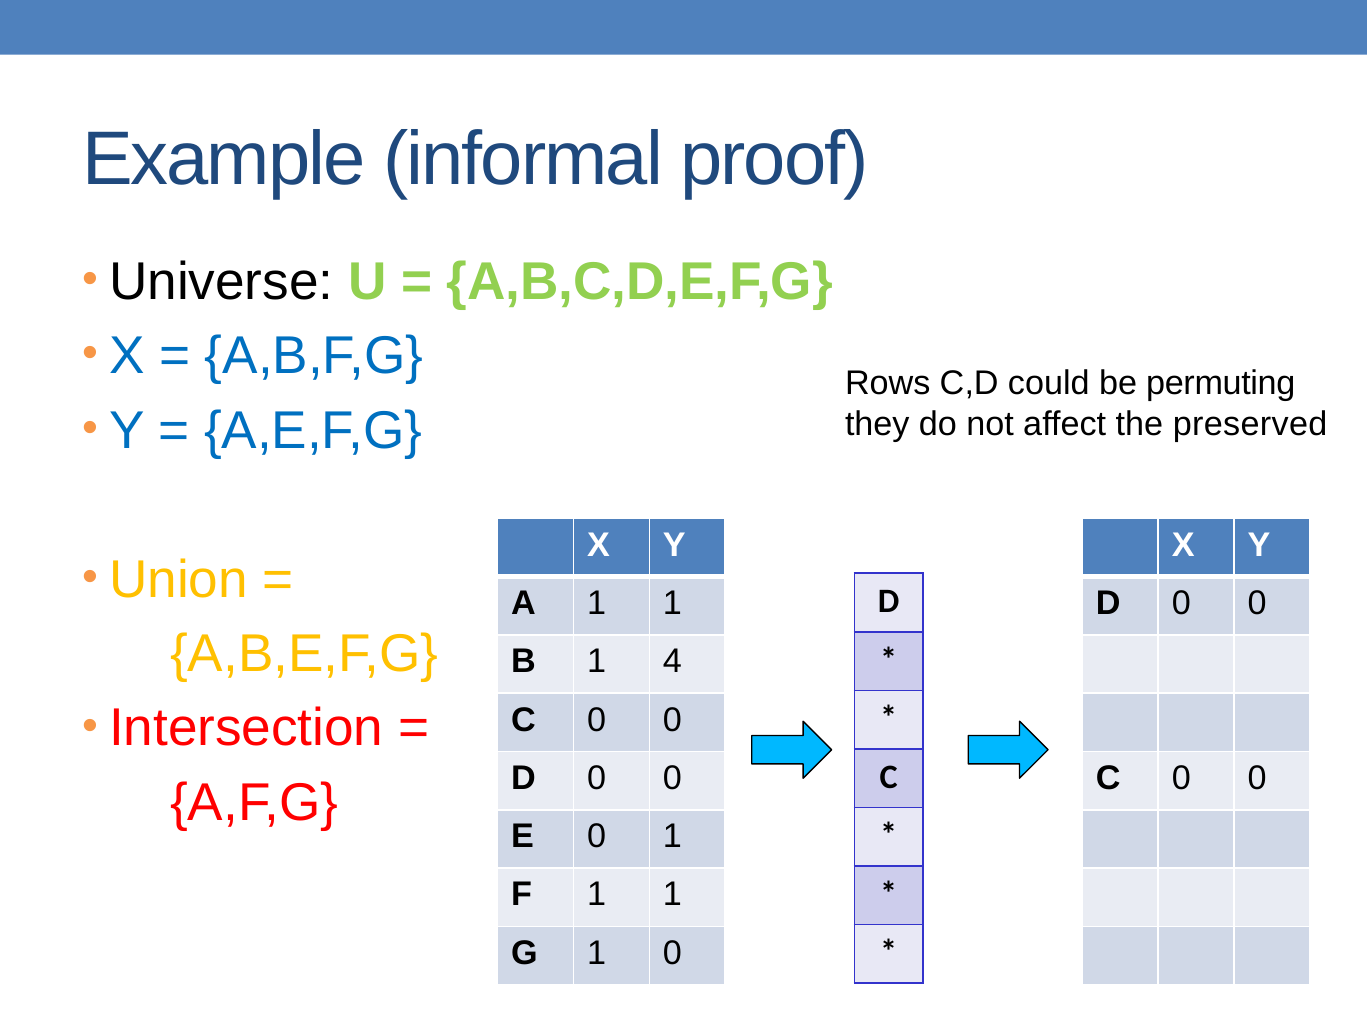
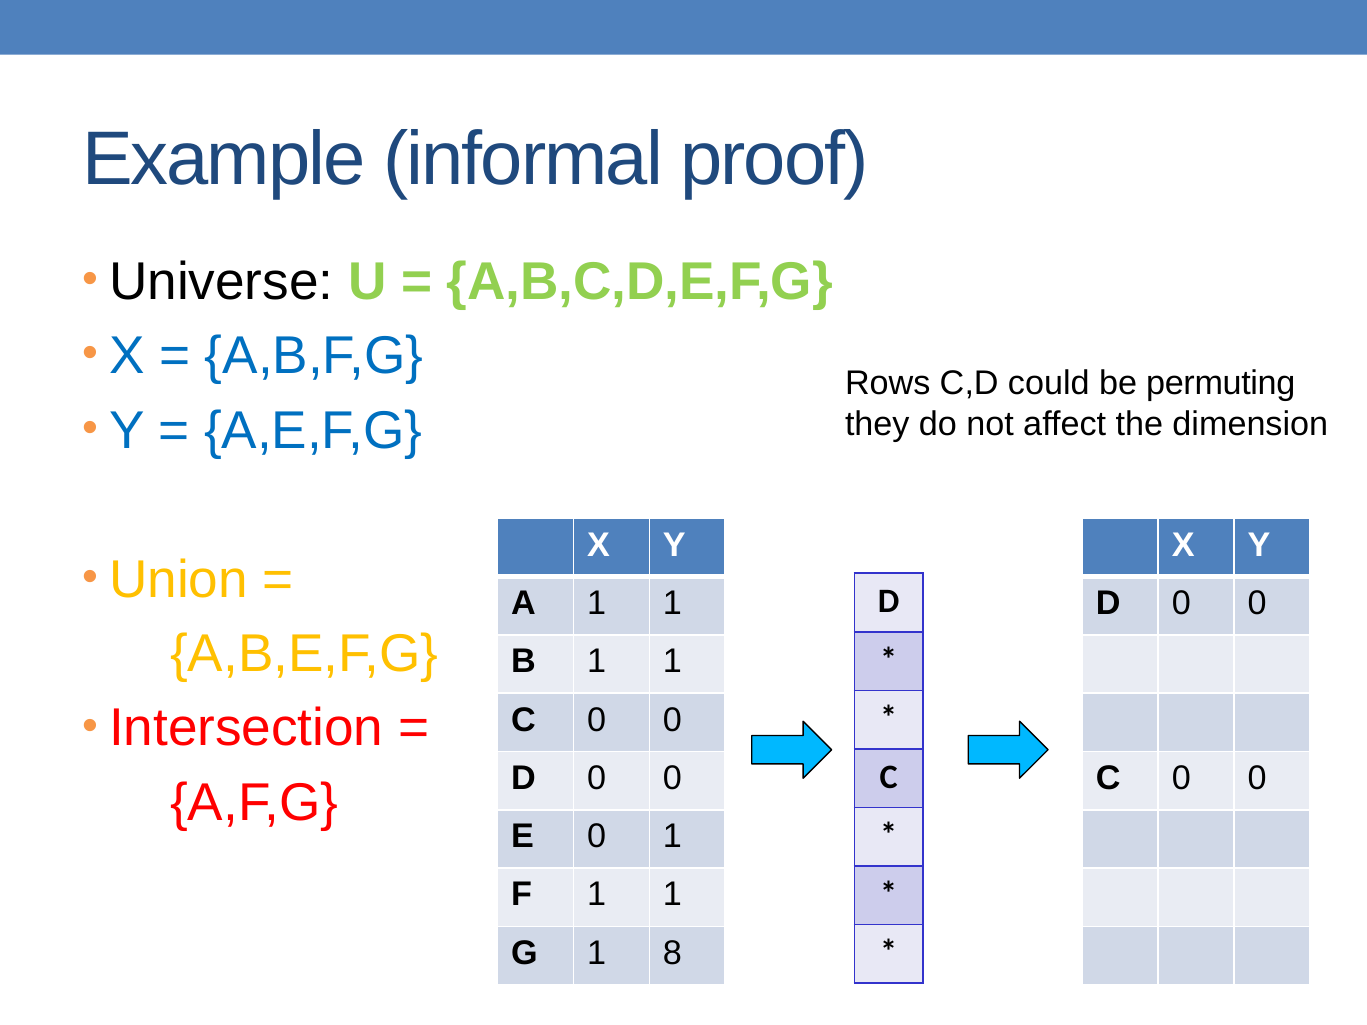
preserved: preserved -> dimension (1250, 424)
B 1 4: 4 -> 1 (672, 662)
1 0: 0 -> 8 (672, 953)
